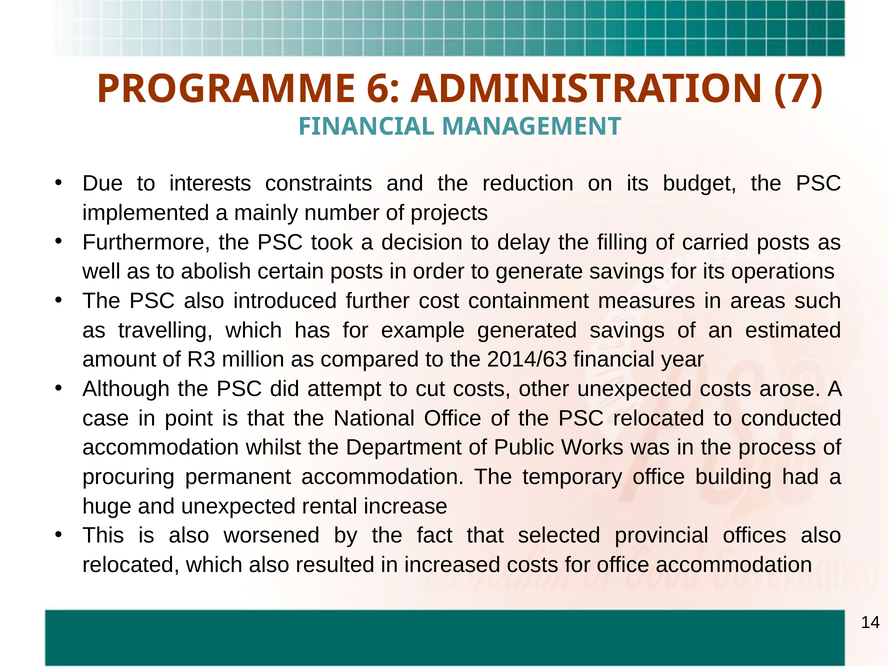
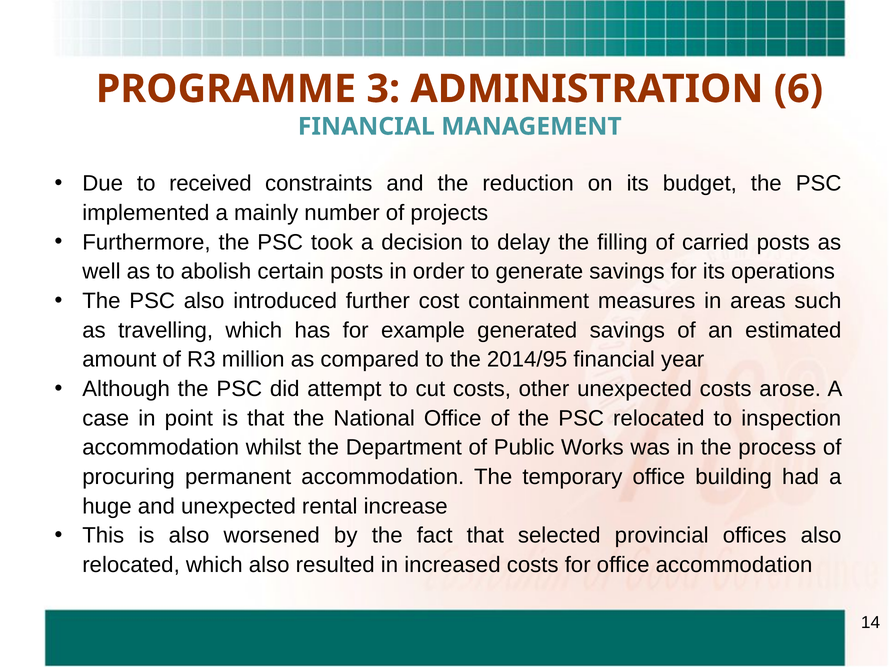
6: 6 -> 3 (383, 89)
7: 7 -> 6 (798, 89)
interests: interests -> received (210, 183)
2014/63: 2014/63 -> 2014/95 (527, 359)
conducted: conducted -> inspection (791, 418)
